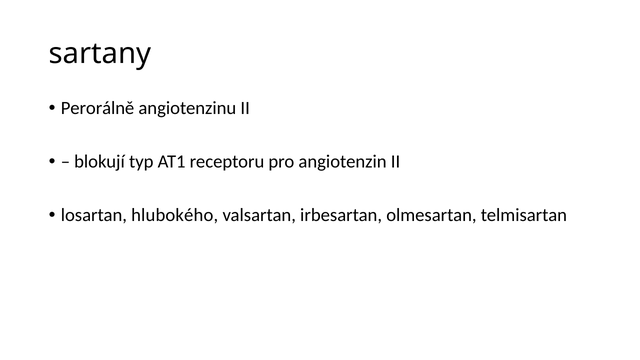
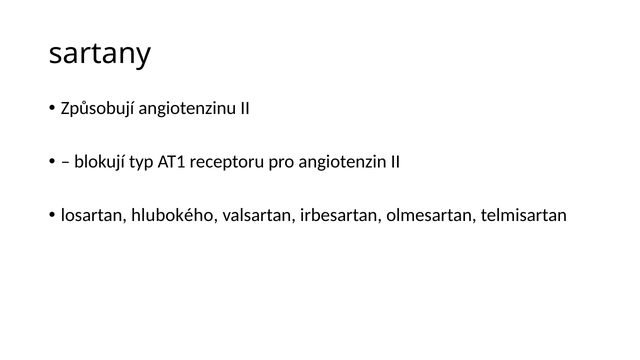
Perorálně: Perorálně -> Způsobují (98, 108)
